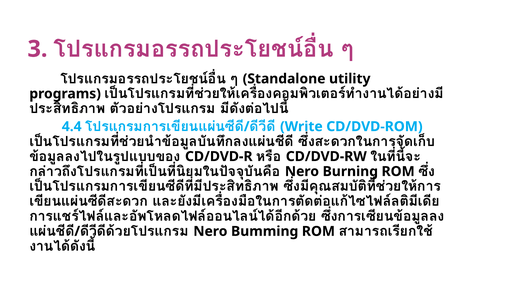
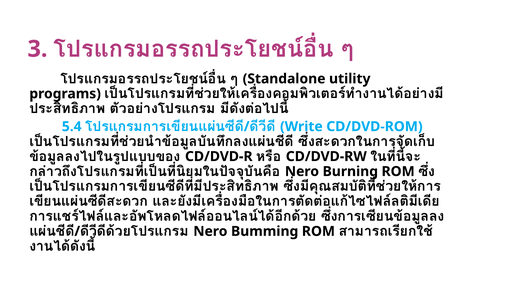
4.4: 4.4 -> 5.4 (72, 127)
